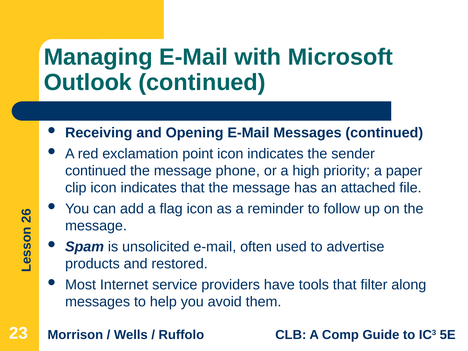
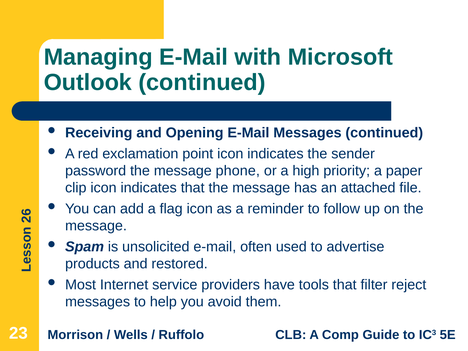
continued: continued -> password (96, 171)
along: along -> reject (409, 285)
